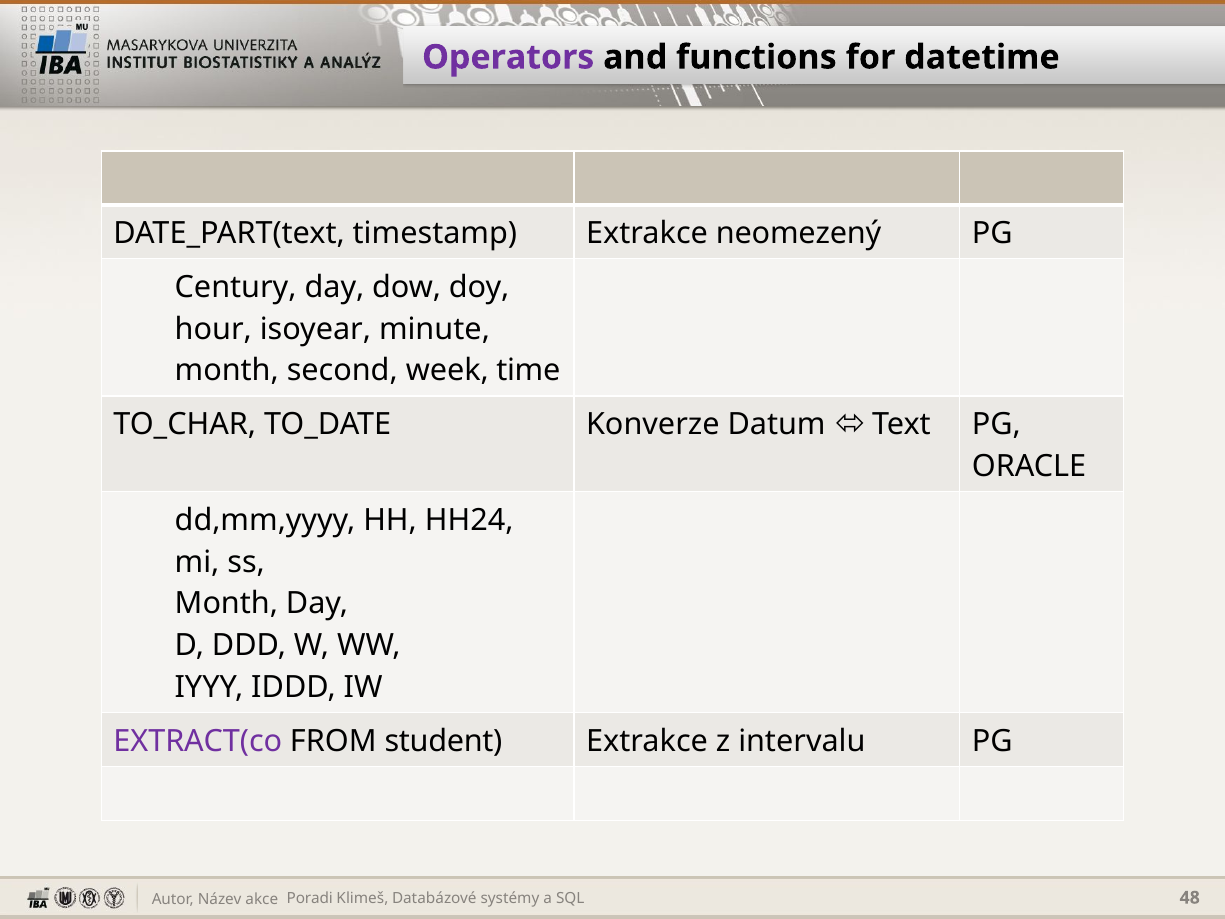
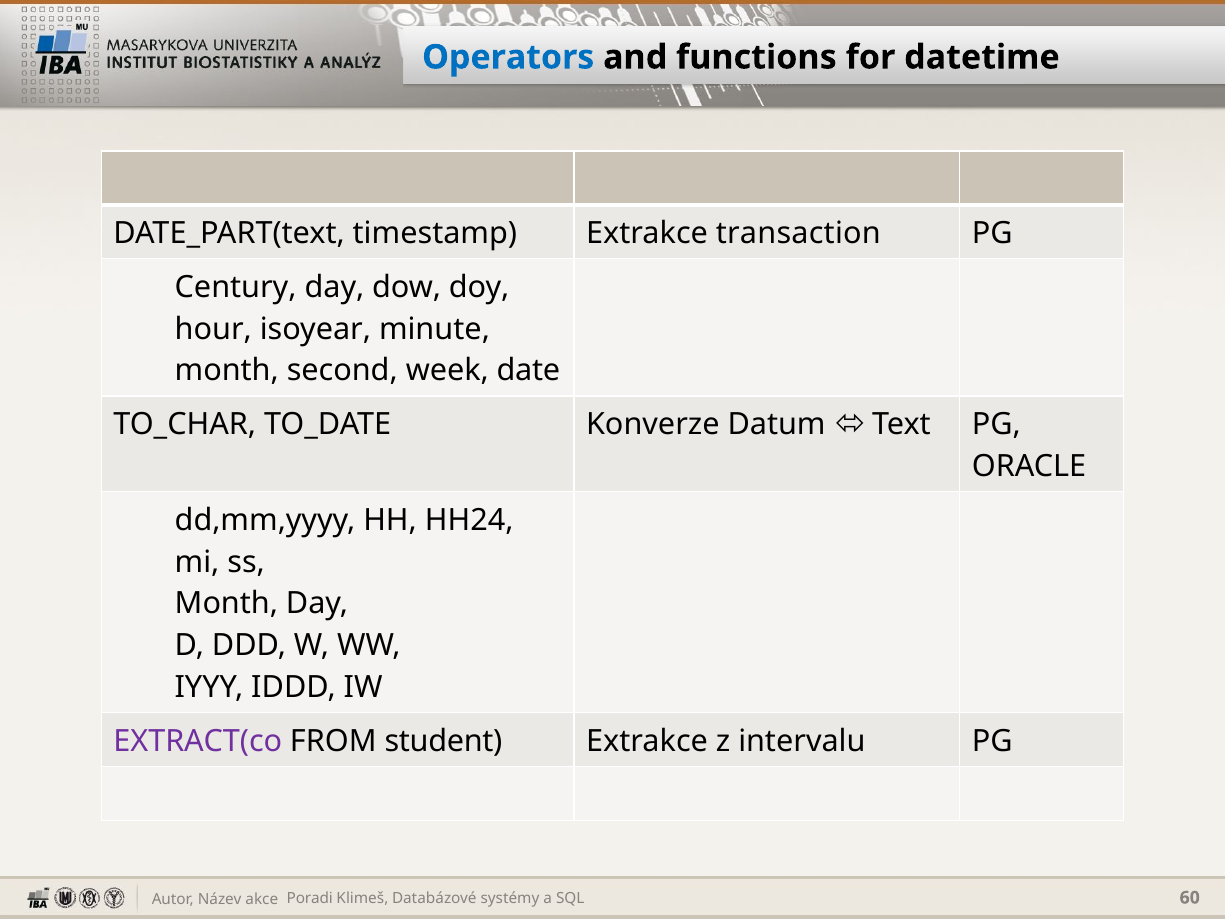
Operators colour: purple -> blue (508, 57)
neomezený: neomezený -> transaction (798, 233)
time: time -> date (528, 371)
48: 48 -> 60 (1190, 897)
